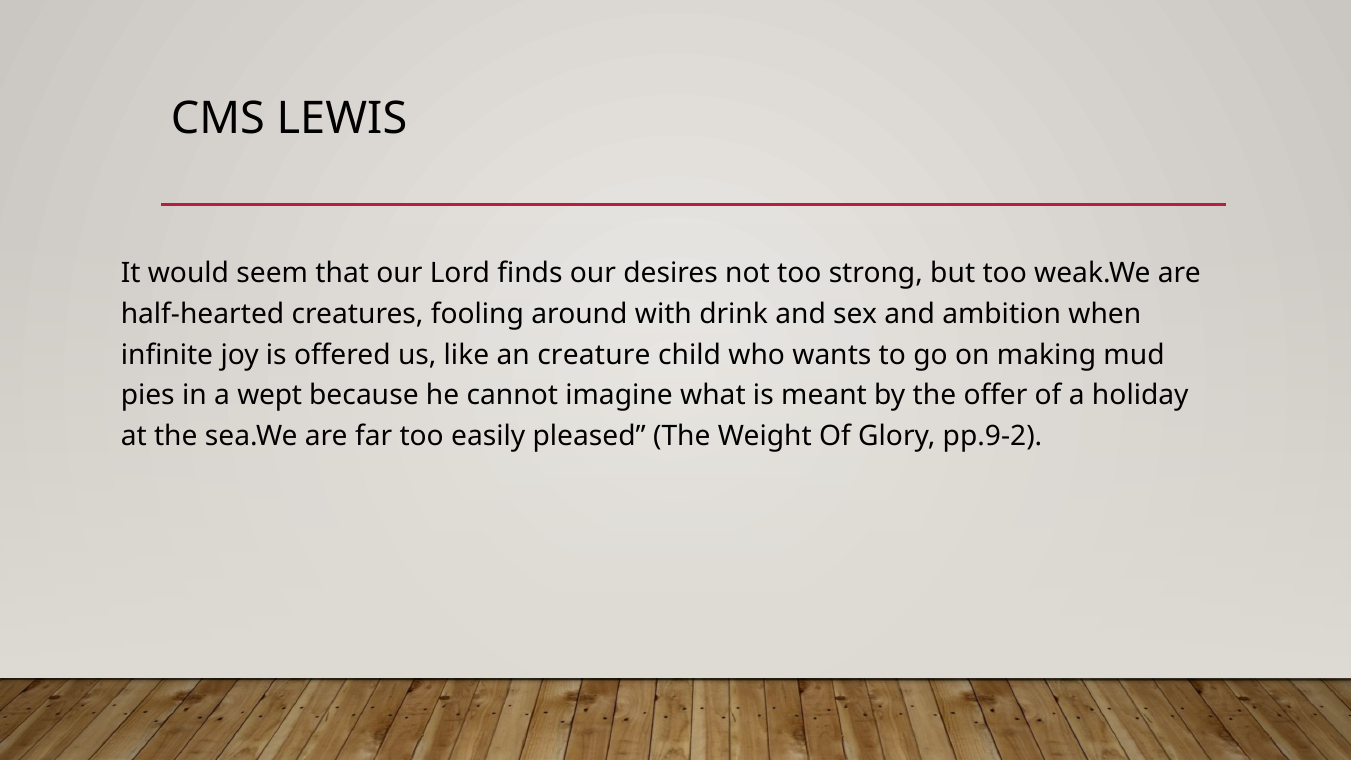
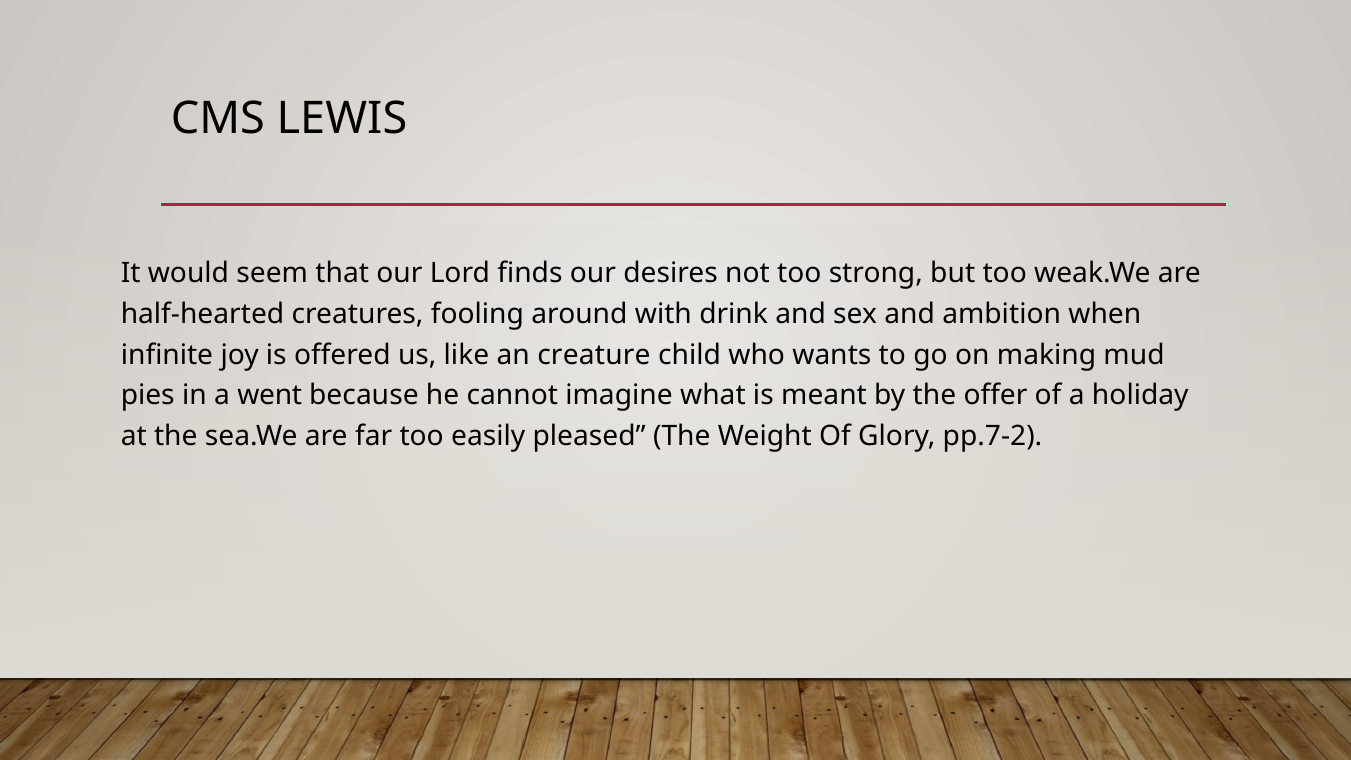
wept: wept -> went (270, 395)
pp.9-2: pp.9-2 -> pp.7-2 (992, 436)
